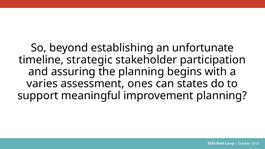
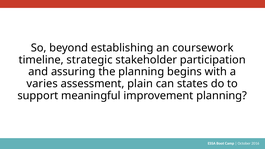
unfortunate: unfortunate -> coursework (203, 48)
ones: ones -> plain (140, 84)
